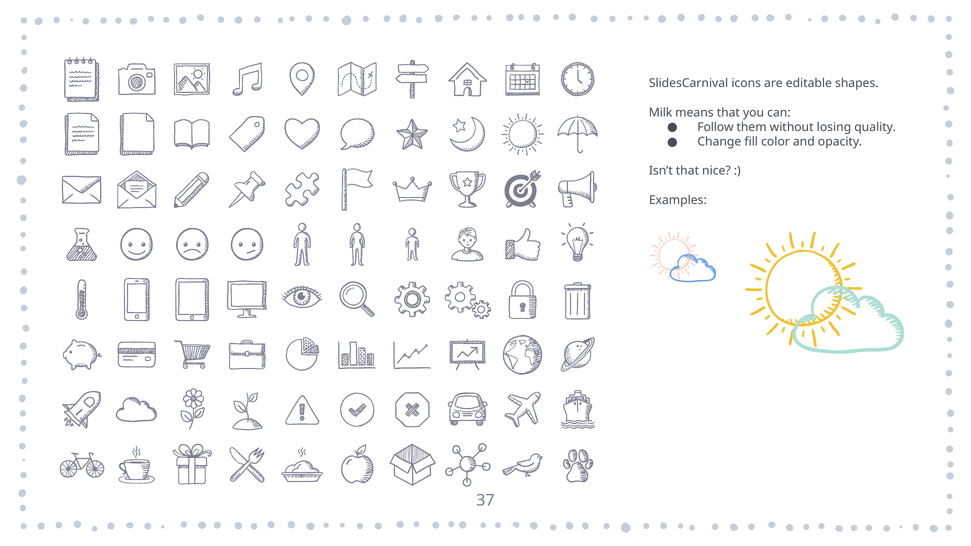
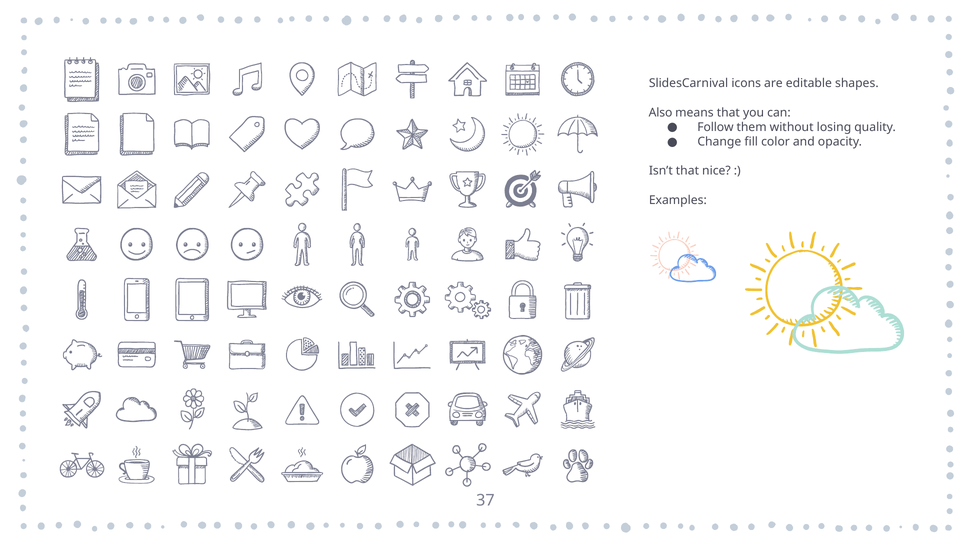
Milk: Milk -> Also (661, 113)
